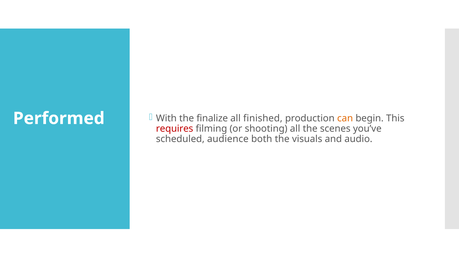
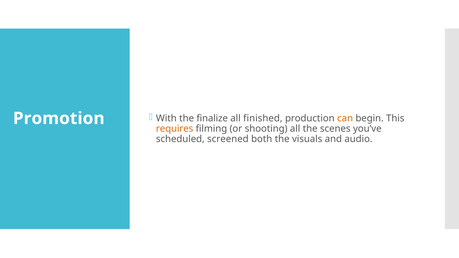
Performed: Performed -> Promotion (59, 118)
requires colour: red -> orange (175, 129)
audience: audience -> screened (228, 139)
